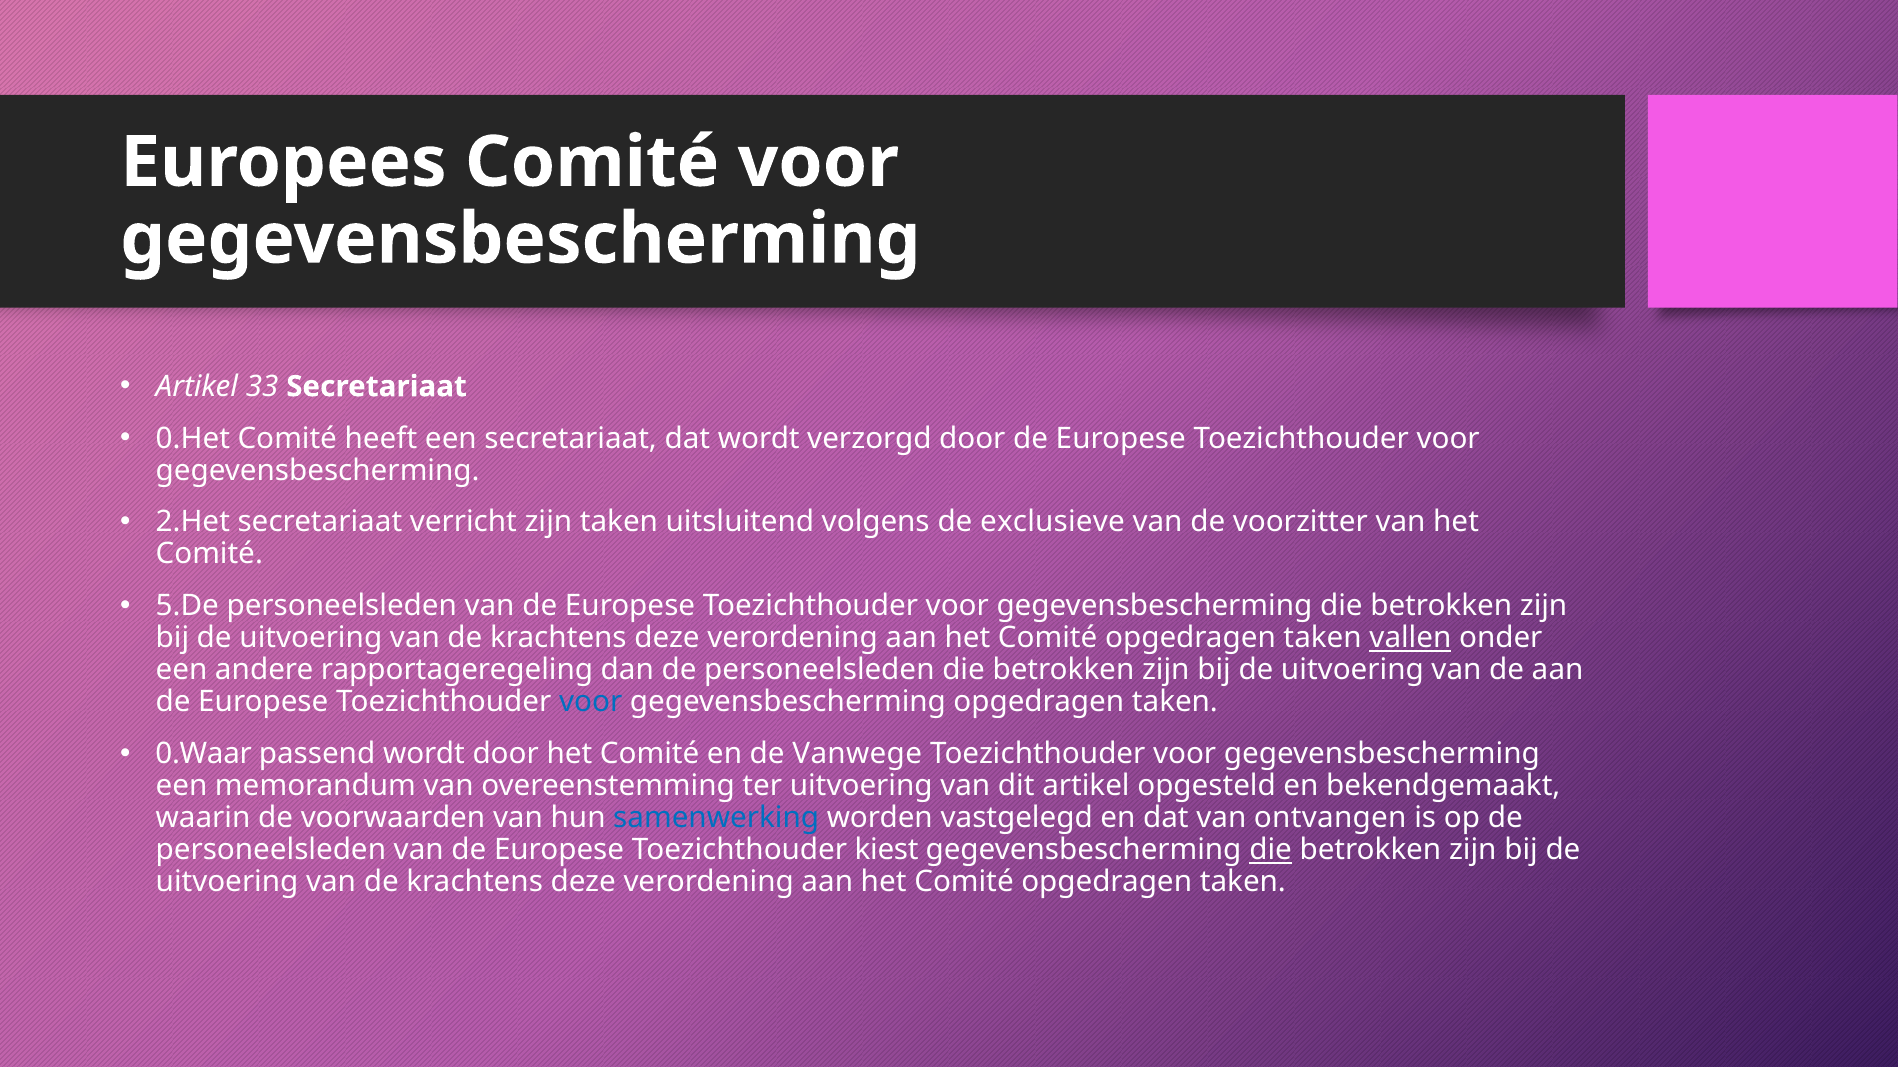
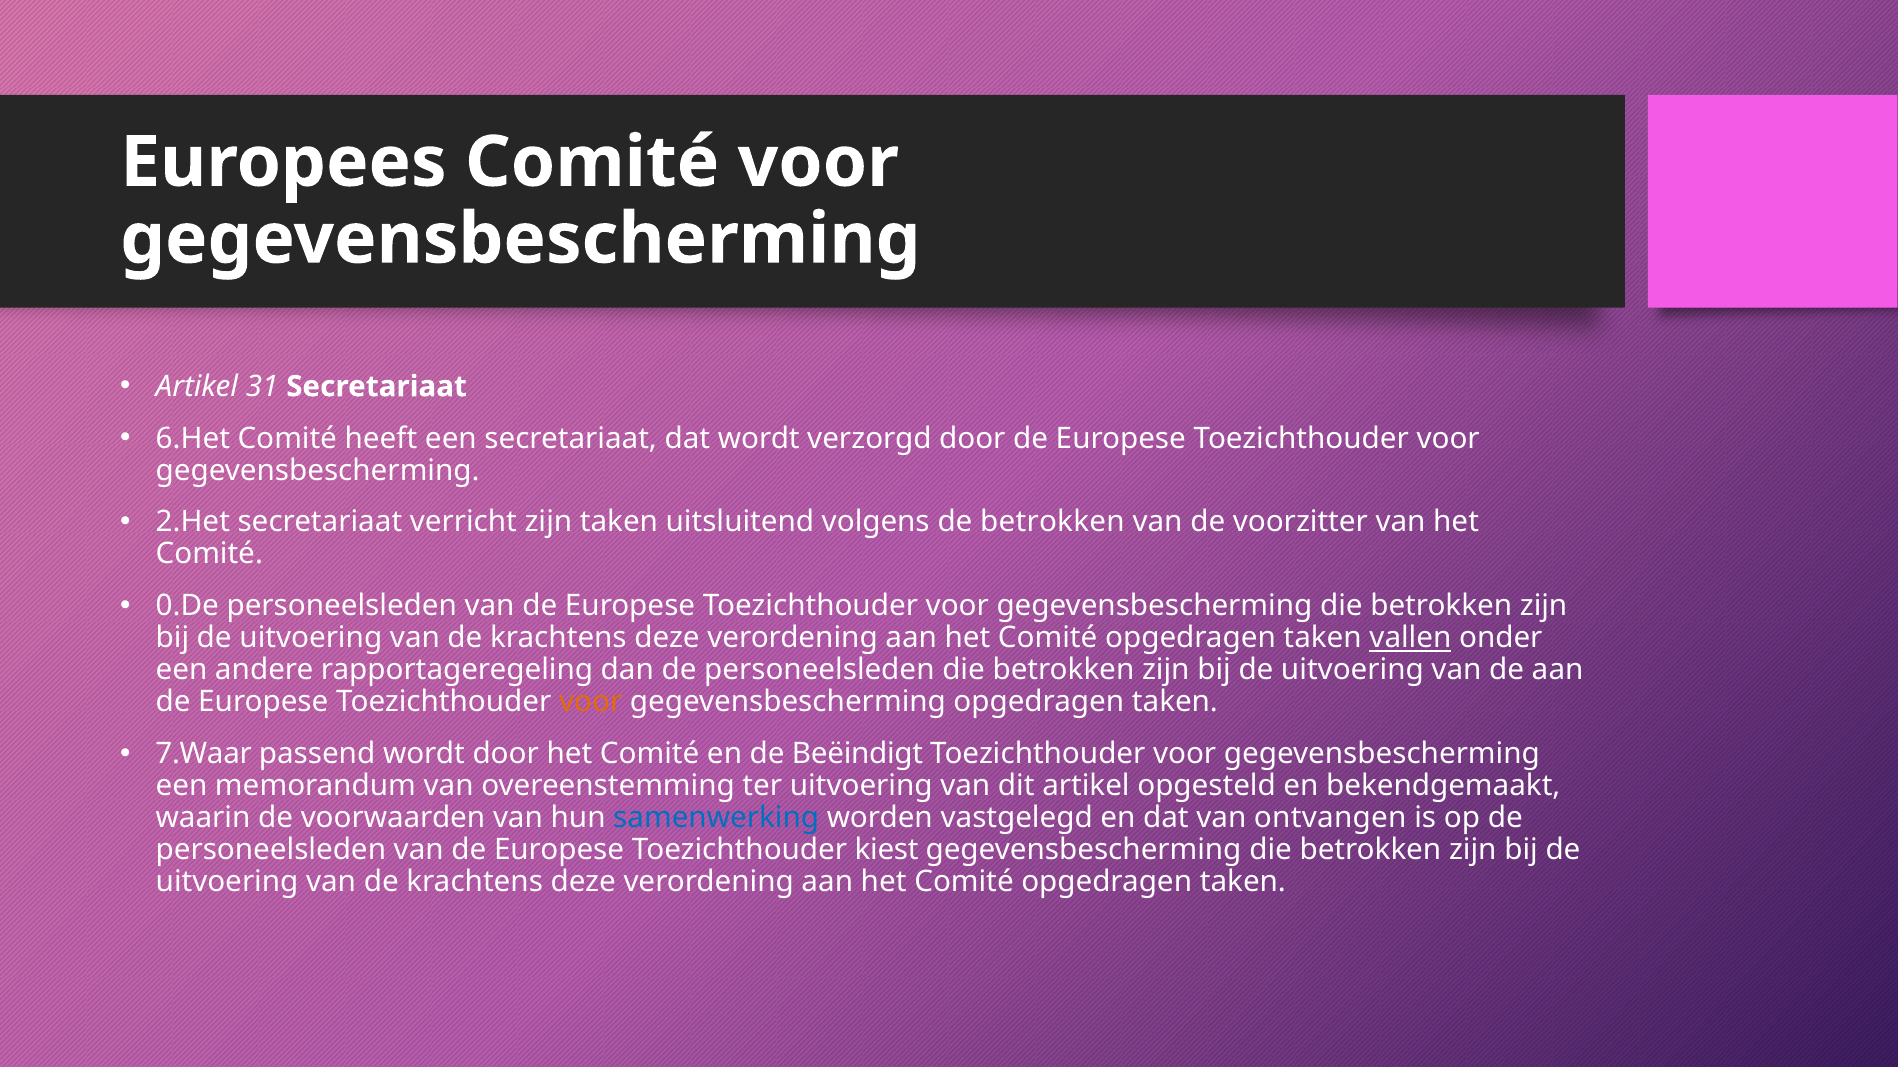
33: 33 -> 31 (262, 387)
0.Het: 0.Het -> 6.Het (193, 439)
de exclusieve: exclusieve -> betrokken (1052, 522)
5.De: 5.De -> 0.De (187, 606)
voor colour: blue -> orange (591, 703)
0.Waar: 0.Waar -> 7.Waar (204, 754)
Vanwege: Vanwege -> Beëindigt (858, 754)
die underline: present -> none (1271, 851)
